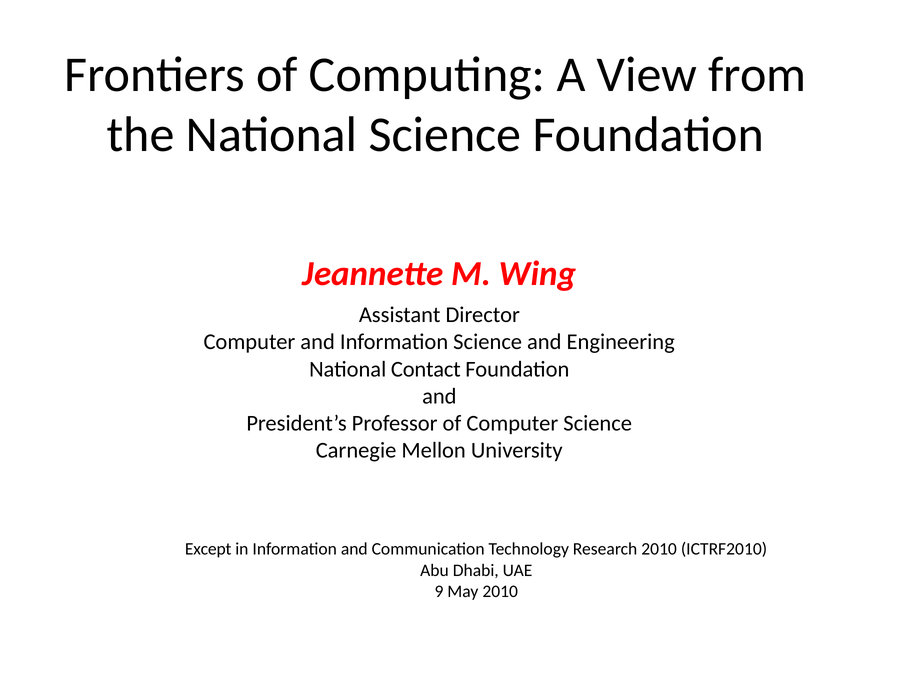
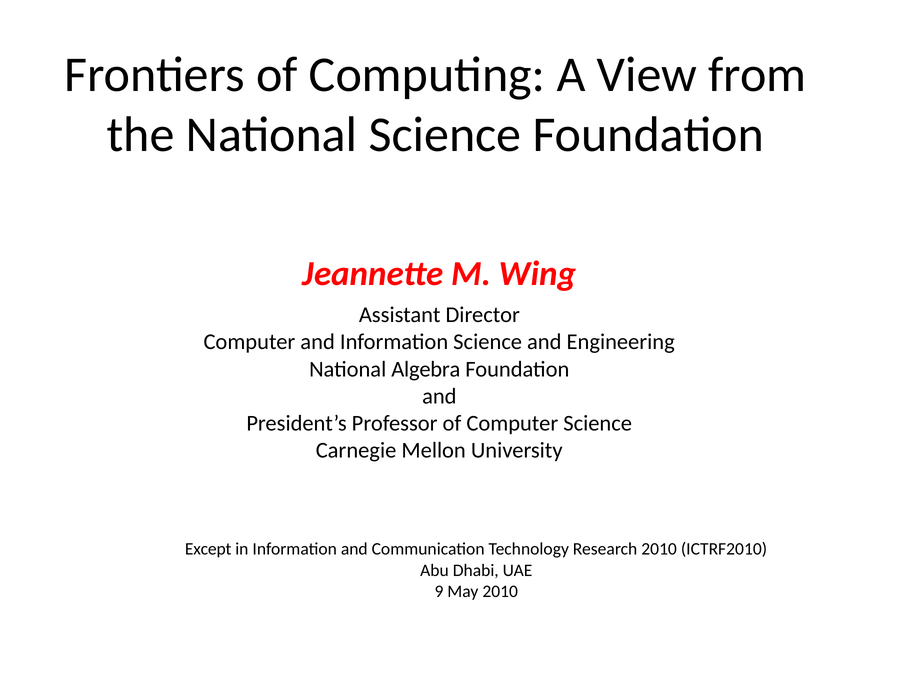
Contact: Contact -> Algebra (426, 369)
